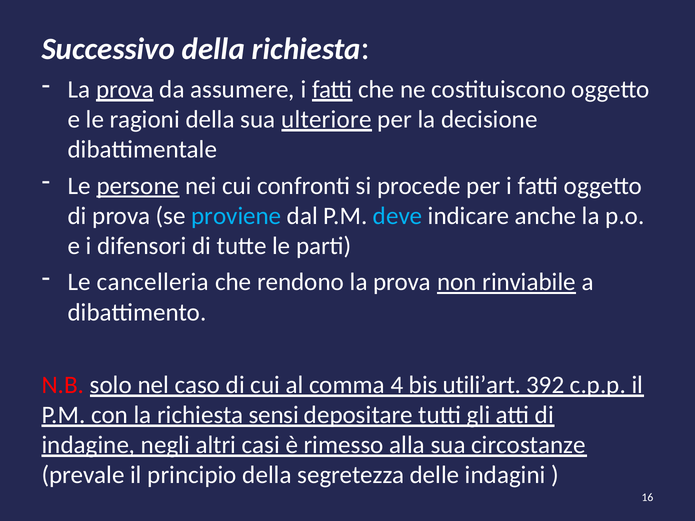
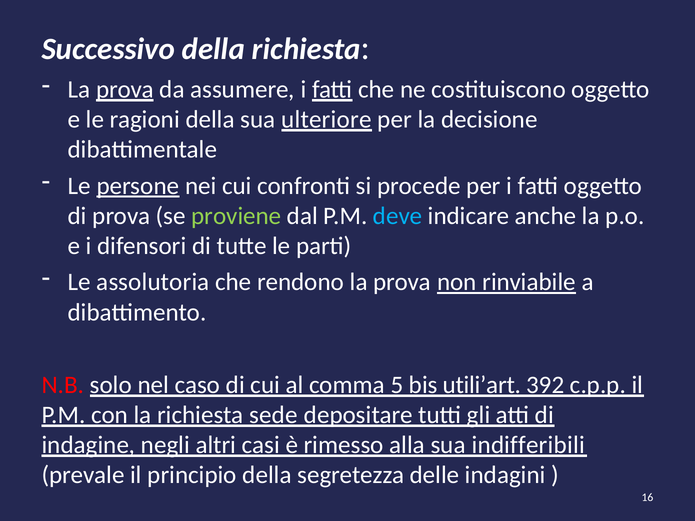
proviene colour: light blue -> light green (236, 216)
cancelleria: cancelleria -> assolutoria (153, 282)
4: 4 -> 5 (397, 385)
sensi: sensi -> sede (273, 415)
circostanze: circostanze -> indifferibili (528, 445)
